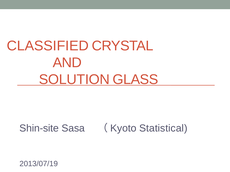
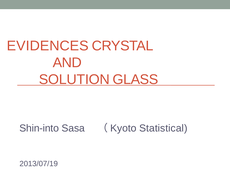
CLASSIFIED: CLASSIFIED -> EVIDENCES (48, 46)
Shin-site: Shin-site -> Shin-into (39, 129)
